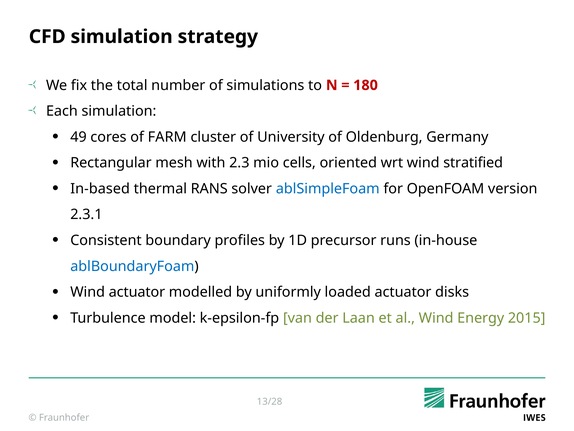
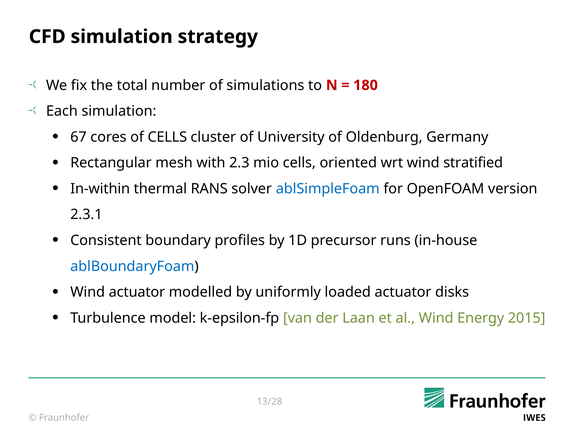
49: 49 -> 67 (78, 137)
of FARM: FARM -> CELLS (167, 137)
In-based: In-based -> In-within (100, 189)
